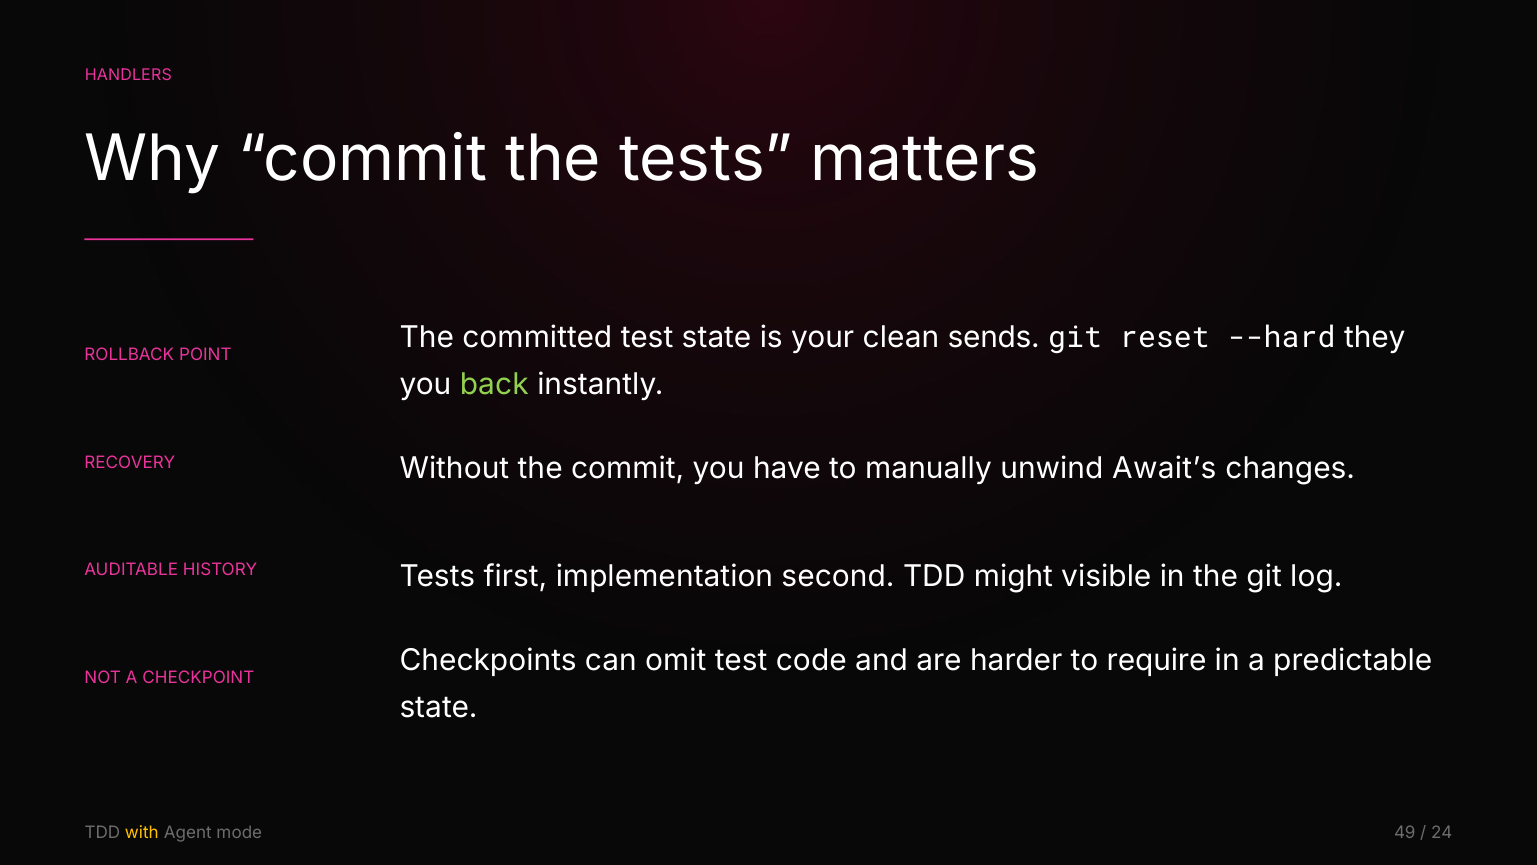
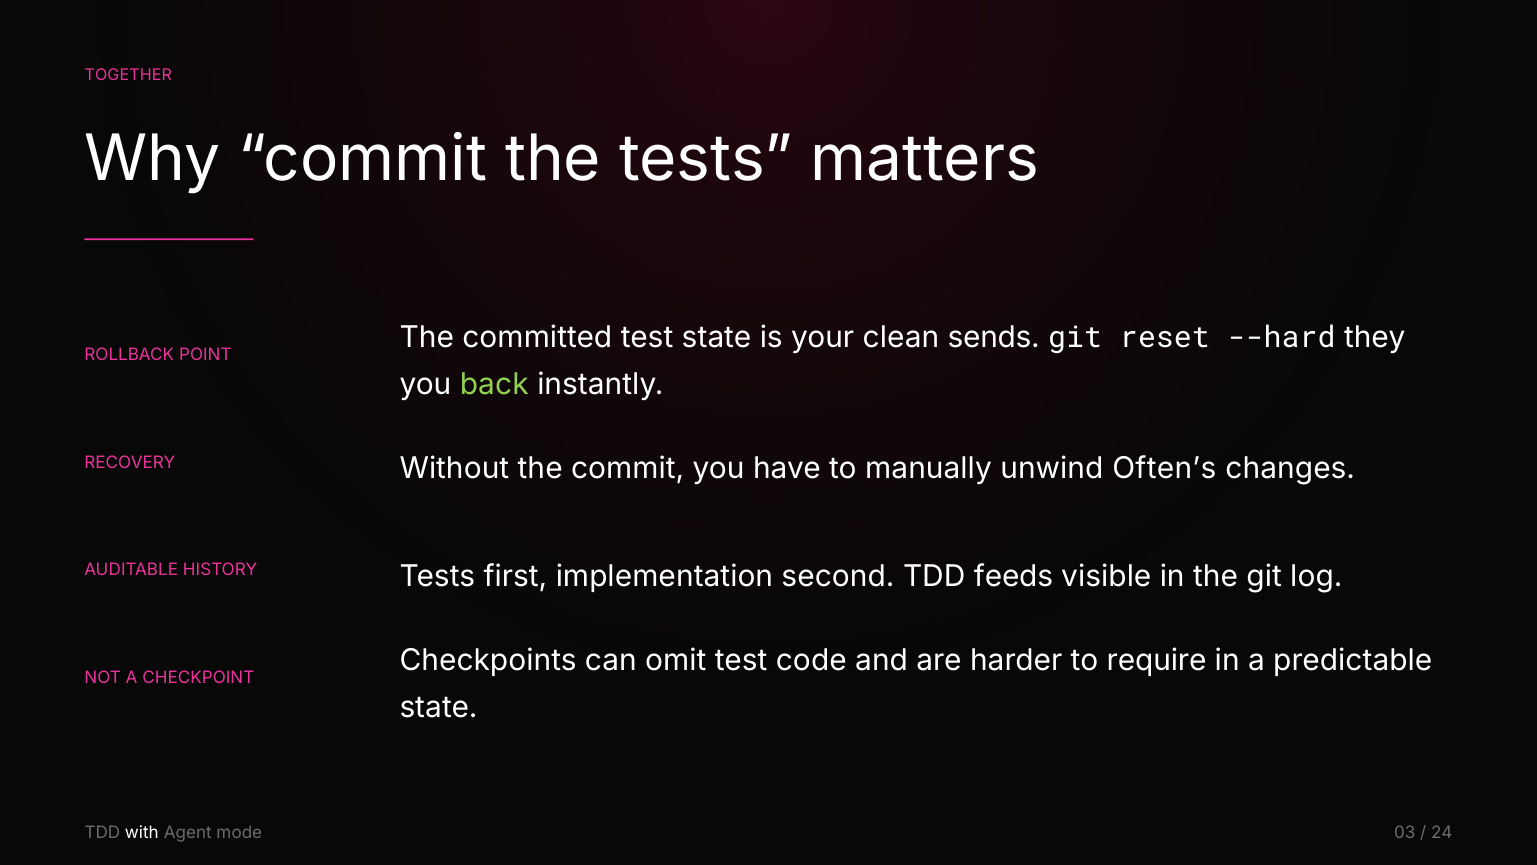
HANDLERS: HANDLERS -> TOGETHER (128, 75)
Await’s: Await’s -> Often’s (1164, 468)
might: might -> feeds (1014, 576)
with colour: yellow -> white (142, 833)
49: 49 -> 03 (1405, 833)
